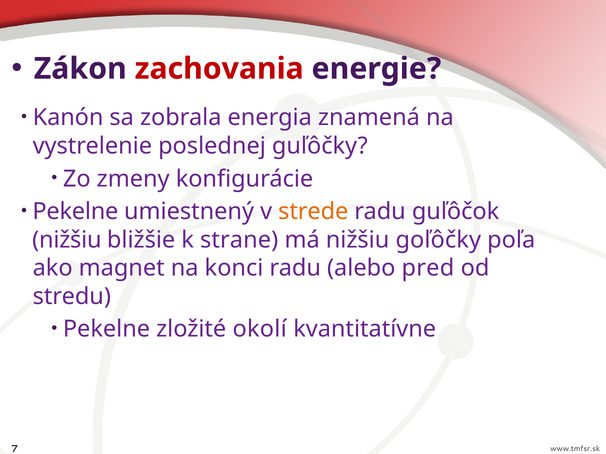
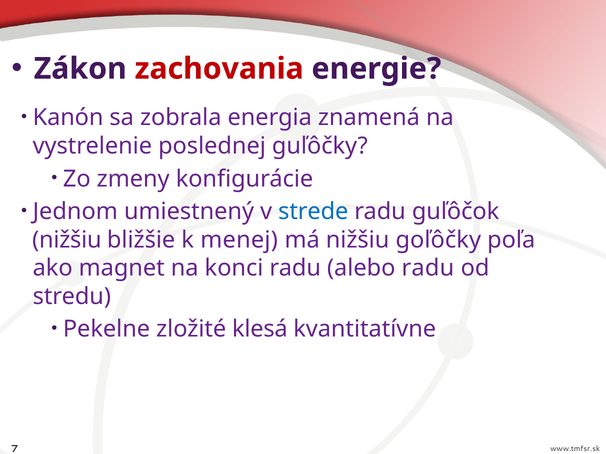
Pekelne: Pekelne -> Jednom (75, 212)
strede colour: orange -> blue (313, 212)
strane: strane -> menej (239, 240)
alebo pred: pred -> radu (428, 268)
okolí: okolí -> klesá (260, 330)
